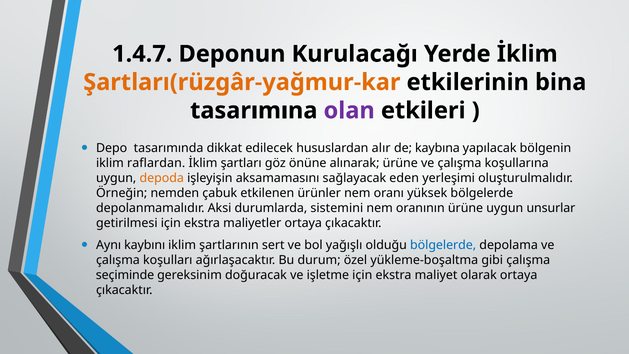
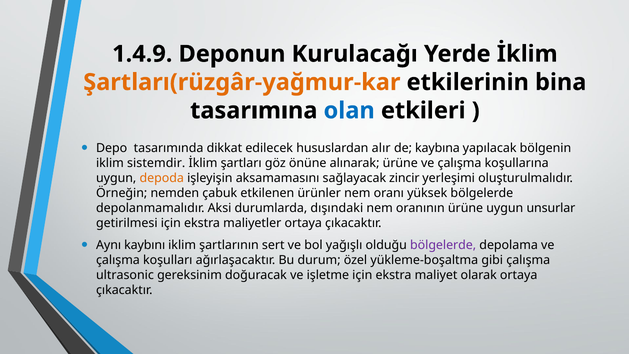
1.4.7: 1.4.7 -> 1.4.9 (142, 54)
olan colour: purple -> blue (349, 111)
raflardan: raflardan -> sistemdir (156, 163)
eden: eden -> zincir (404, 178)
sistemini: sistemini -> dışındaki (337, 208)
bölgelerde colour: blue -> purple (443, 245)
seçiminde: seçiminde -> ultrasonic (125, 275)
